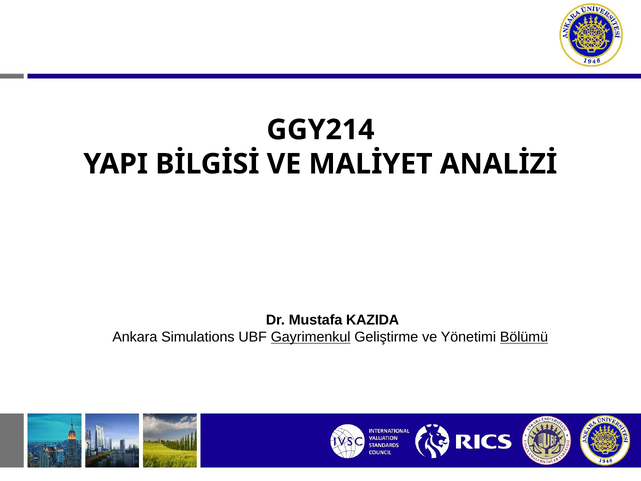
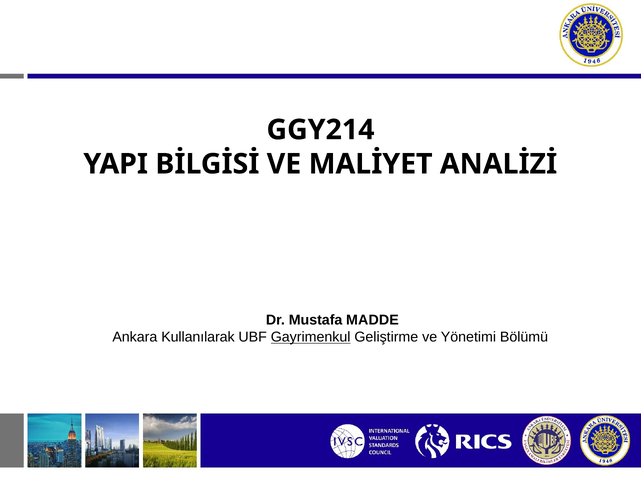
KAZIDA: KAZIDA -> MADDE (372, 320)
Simulations: Simulations -> Kullanılarak (198, 337)
Bölümü underline: present -> none (524, 337)
